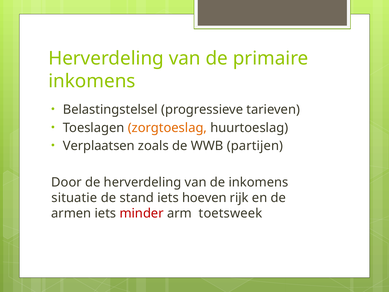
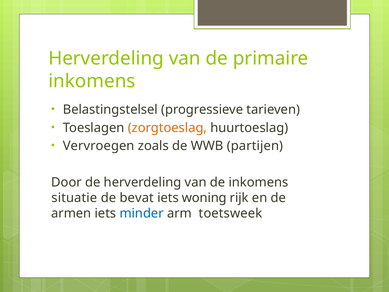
Verplaatsen: Verplaatsen -> Vervroegen (99, 146)
stand: stand -> bevat (137, 198)
hoeven: hoeven -> woning (204, 198)
minder colour: red -> blue (142, 213)
